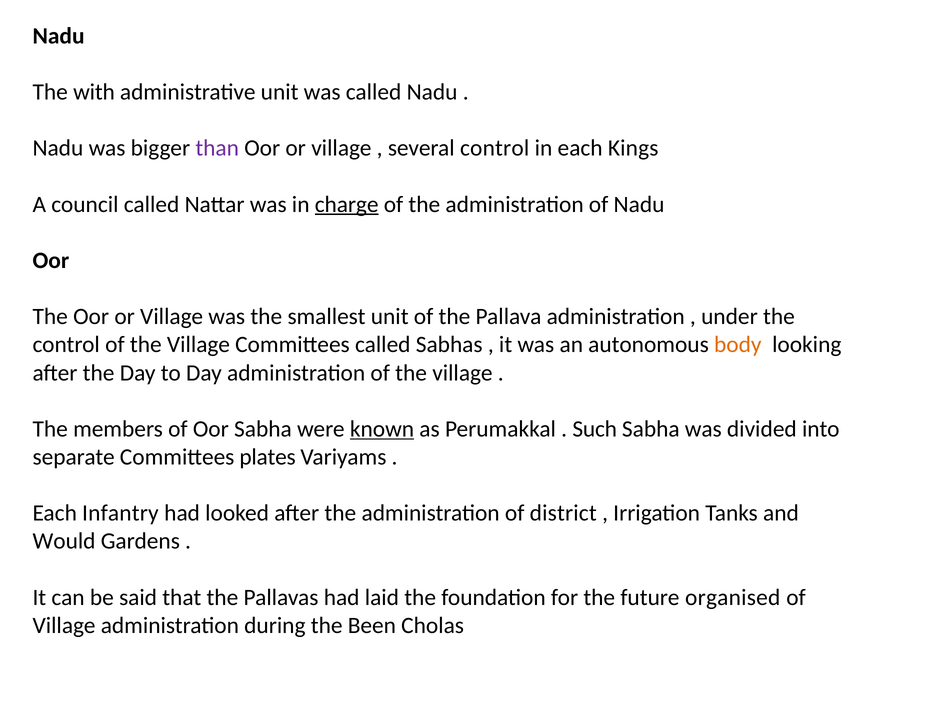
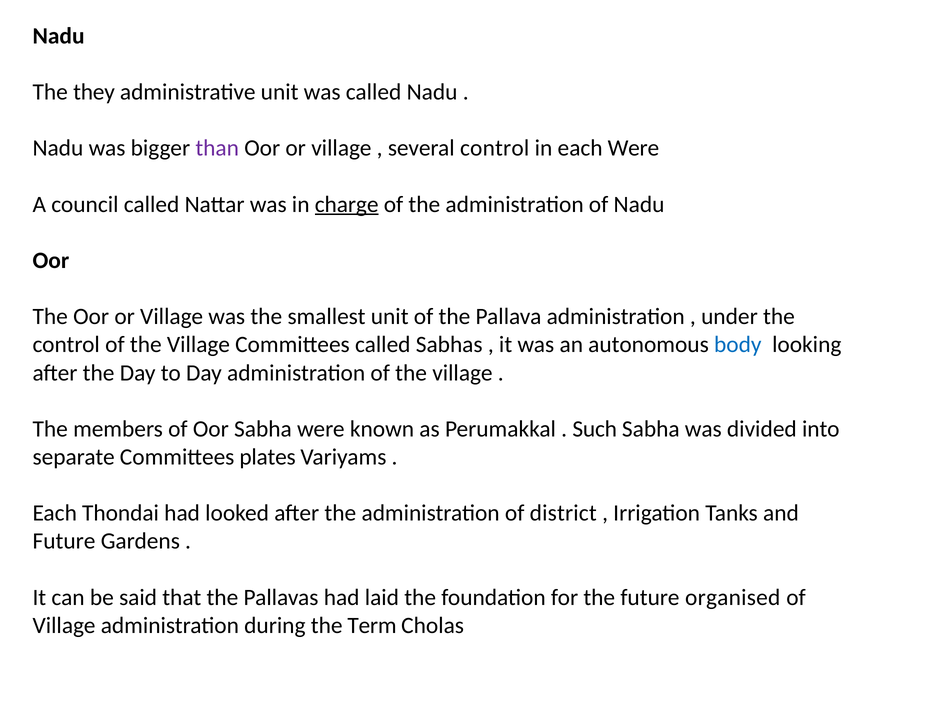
with: with -> they (94, 92)
each Kings: Kings -> Were (633, 148)
body colour: orange -> blue (738, 345)
known underline: present -> none (382, 429)
Infantry: Infantry -> Thondai (121, 513)
Would: Would -> Future (64, 541)
Been: Been -> Term (372, 626)
